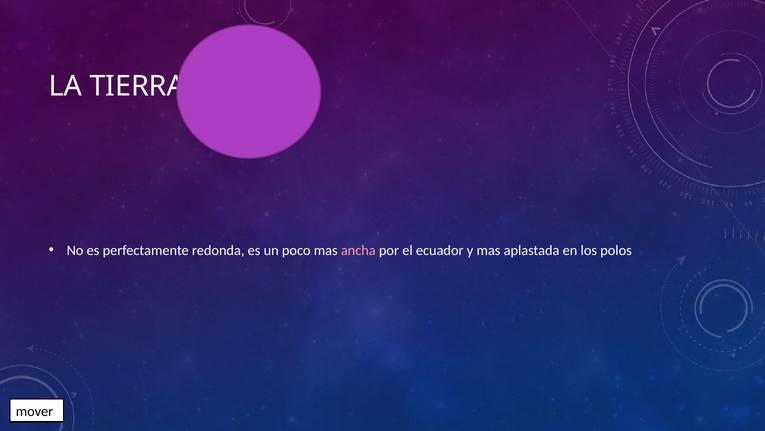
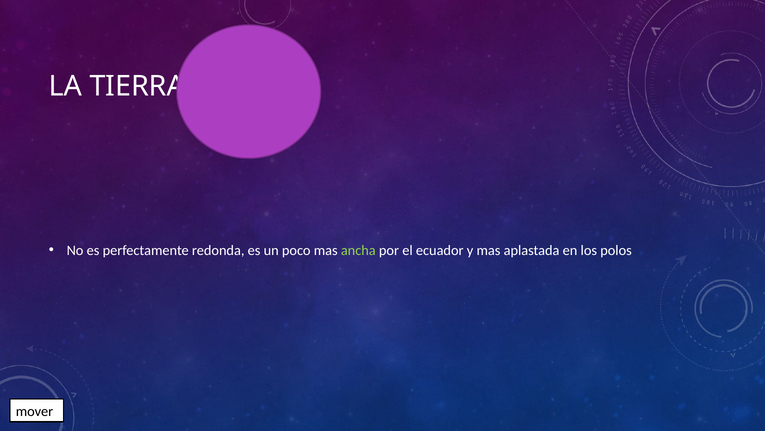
ancha colour: pink -> light green (358, 250)
